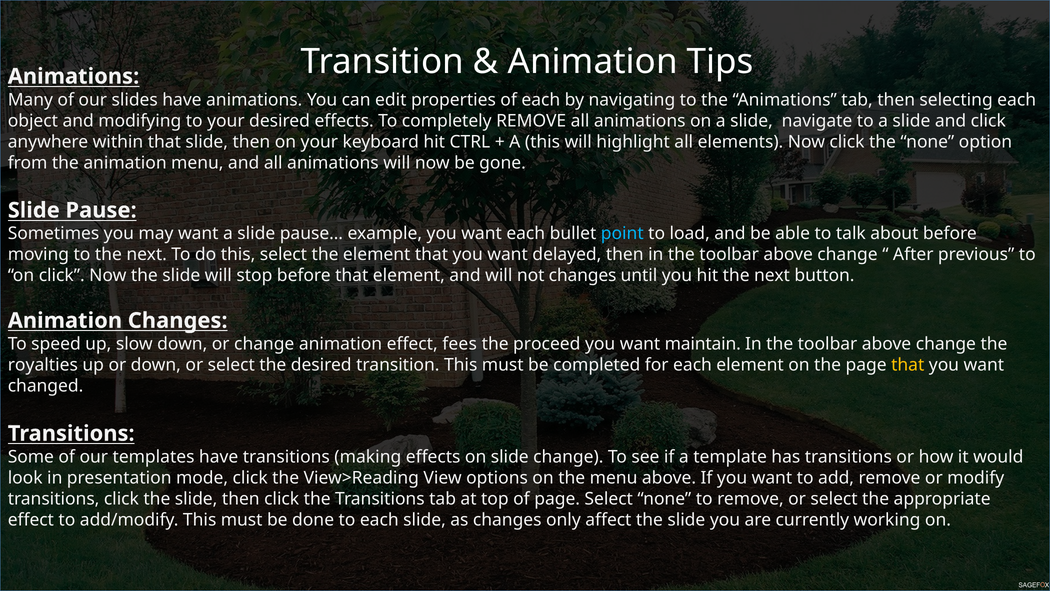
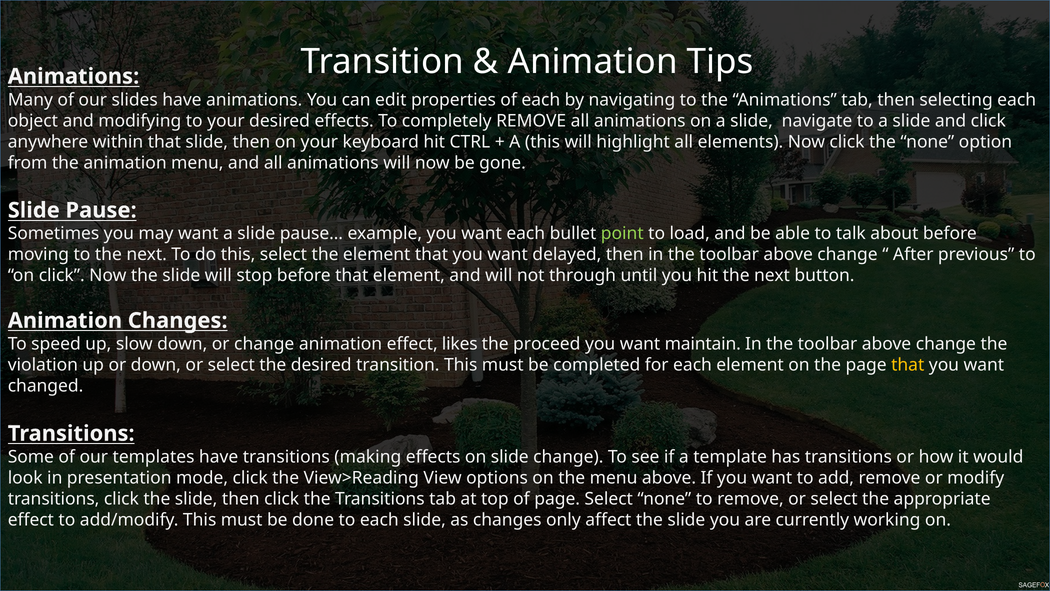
point colour: light blue -> light green (622, 234)
not changes: changes -> through (583, 275)
fees: fees -> likes (460, 344)
royalties: royalties -> violation (43, 365)
